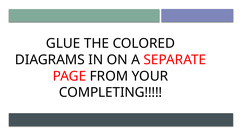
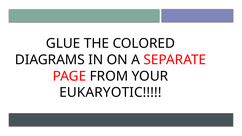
COMPLETING: COMPLETING -> EUKARYOTIC (110, 93)
